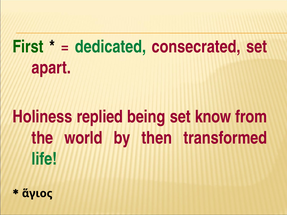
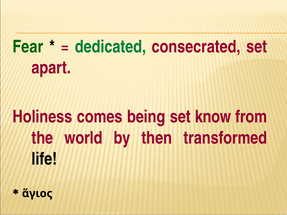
First: First -> Fear (28, 47)
replied: replied -> comes (100, 117)
life colour: green -> black (44, 159)
